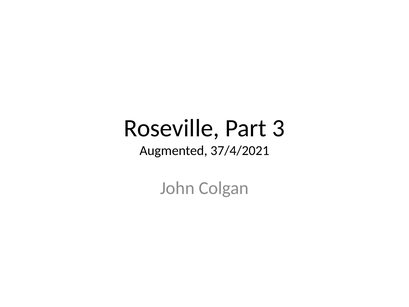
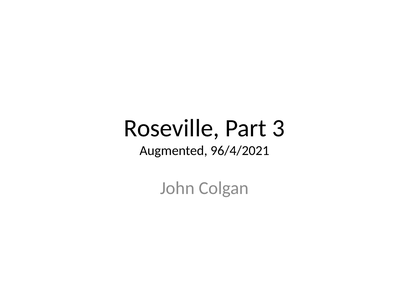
37/4/2021: 37/4/2021 -> 96/4/2021 (240, 151)
